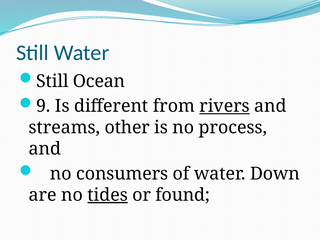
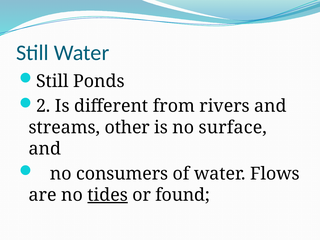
Ocean: Ocean -> Ponds (99, 81)
9: 9 -> 2 (43, 106)
rivers underline: present -> none (225, 106)
process: process -> surface (233, 127)
Down: Down -> Flows (275, 174)
